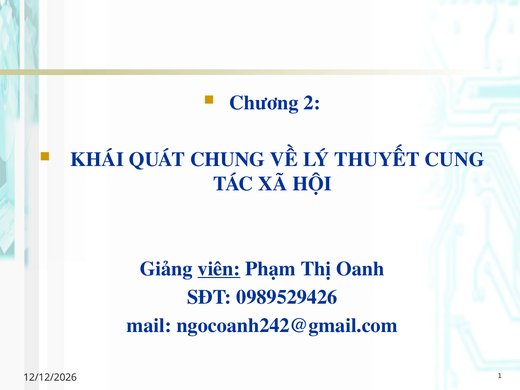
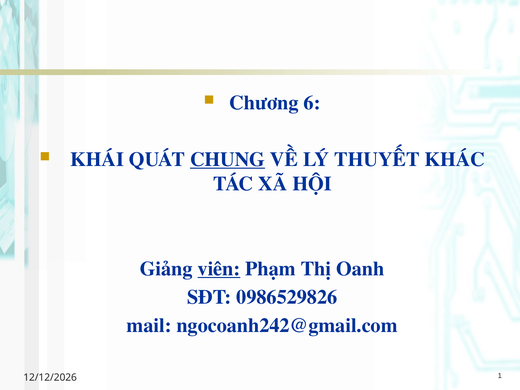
2: 2 -> 6 (312, 103)
CHUNG underline: none -> present (228, 159)
CUNG: CUNG -> KHÁC (455, 159)
0989529426: 0989529426 -> 0986529826 (287, 297)
